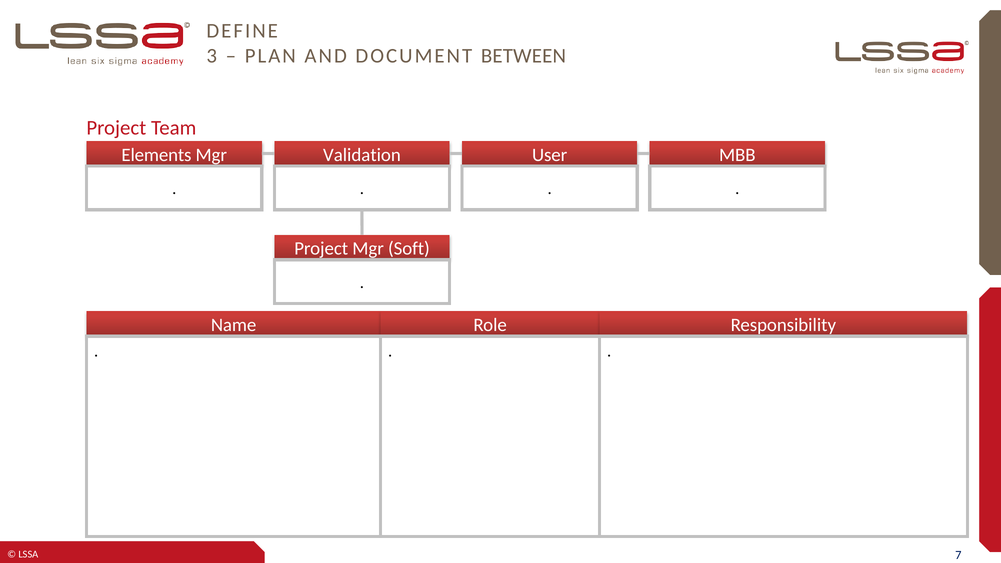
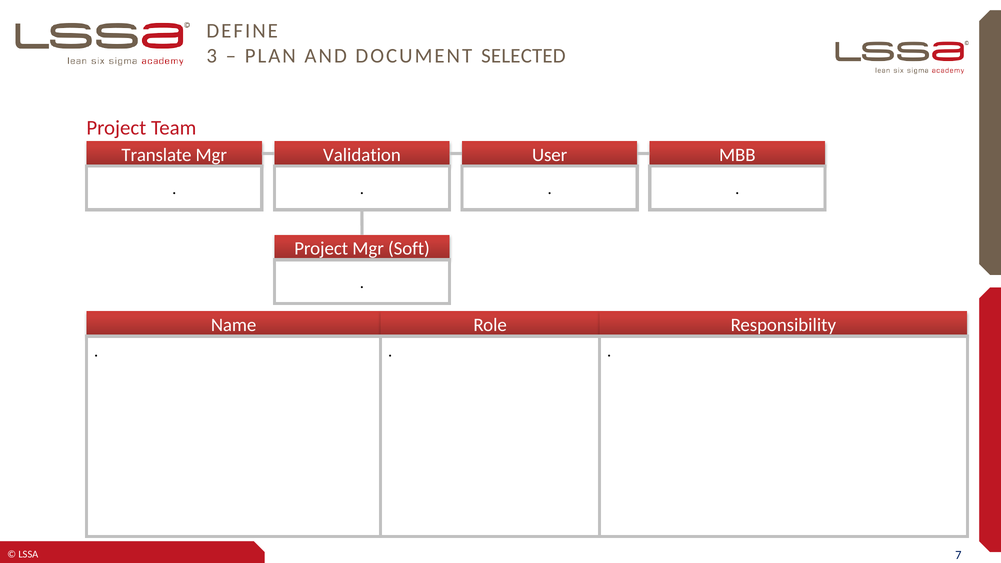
BETWEEN: BETWEEN -> SELECTED (523, 56)
Elements: Elements -> Translate (156, 155)
